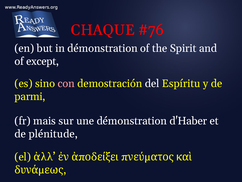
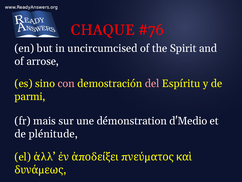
in démonstration: démonstration -> uncircumcised (102, 48)
except: except -> arrose (43, 61)
del colour: white -> pink (152, 83)
d'Haber: d'Haber -> d'Medio (188, 121)
